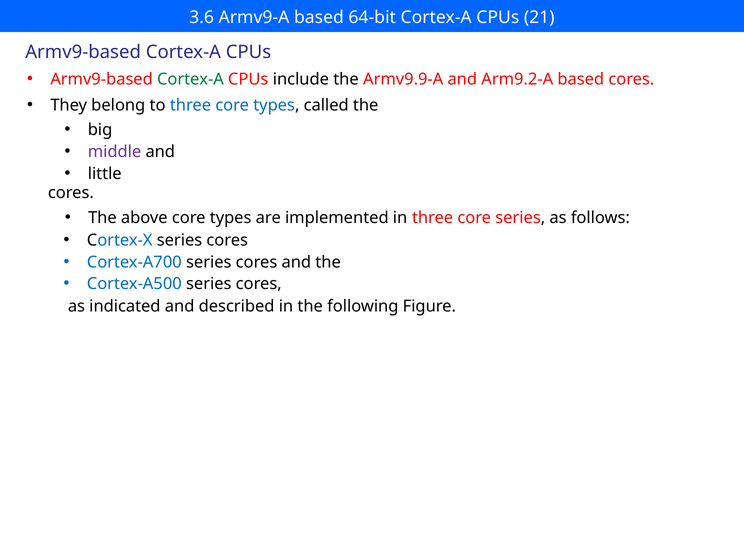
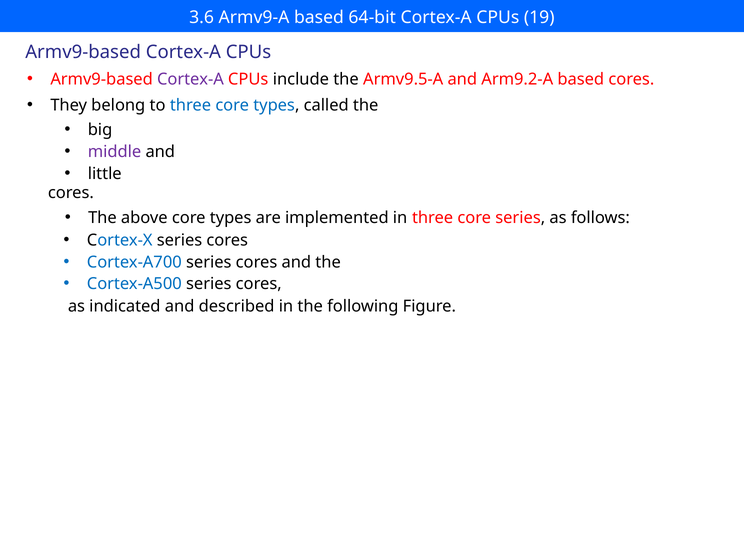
21: 21 -> 19 (539, 17)
Cortex-A colour: green -> purple (190, 79)
Armv9.9-A: Armv9.9-A -> Armv9.5-A (403, 79)
